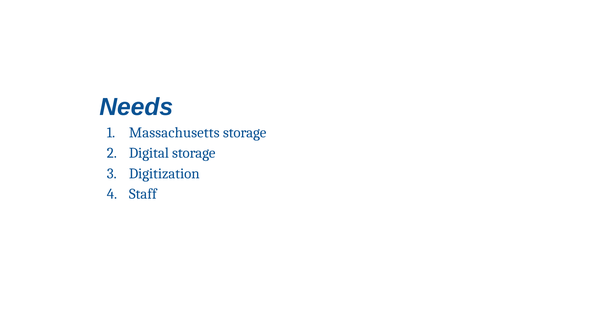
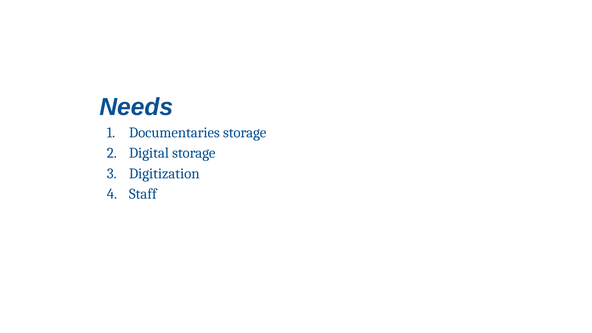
Massachusetts: Massachusetts -> Documentaries (174, 133)
